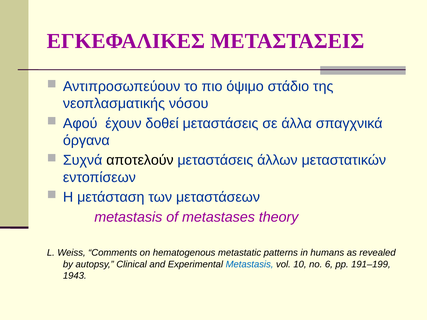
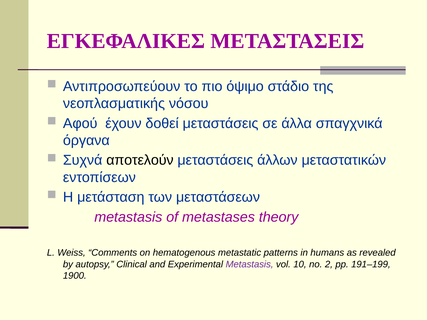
Metastasis colour: blue -> purple (250, 264)
6: 6 -> 2 (329, 264)
1943: 1943 -> 1900 (75, 276)
